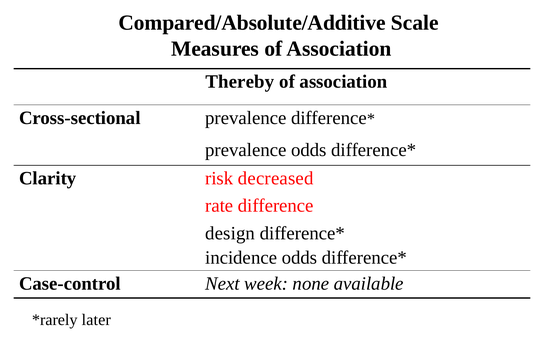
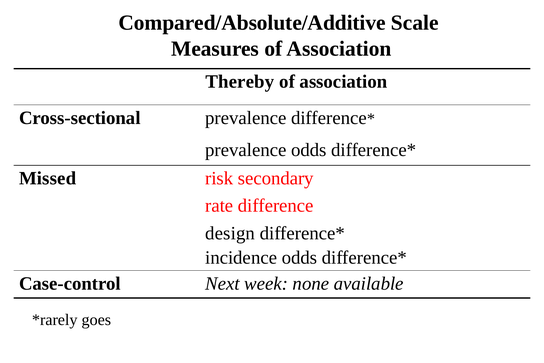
Clarity: Clarity -> Missed (48, 178)
decreased: decreased -> secondary (276, 178)
later: later -> goes (96, 319)
